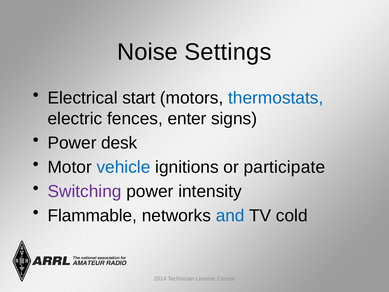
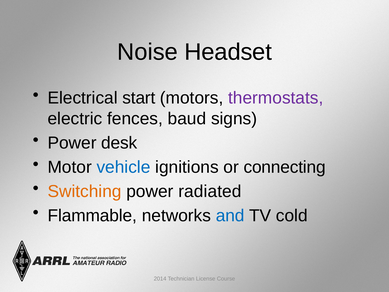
Settings: Settings -> Headset (228, 52)
thermostats colour: blue -> purple (276, 98)
enter: enter -> baud (187, 119)
participate: participate -> connecting (285, 167)
Switching colour: purple -> orange (85, 191)
intensity: intensity -> radiated (210, 191)
